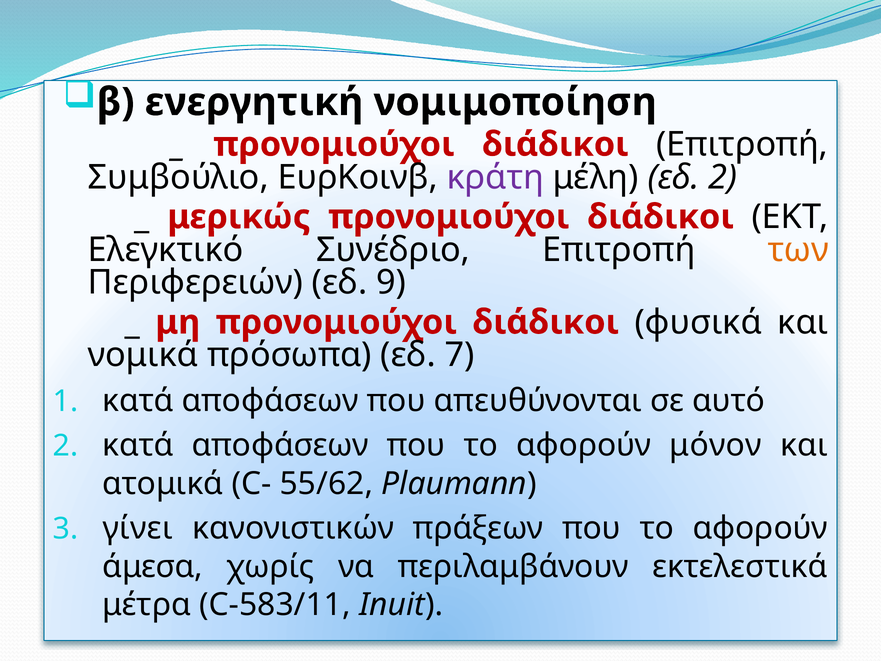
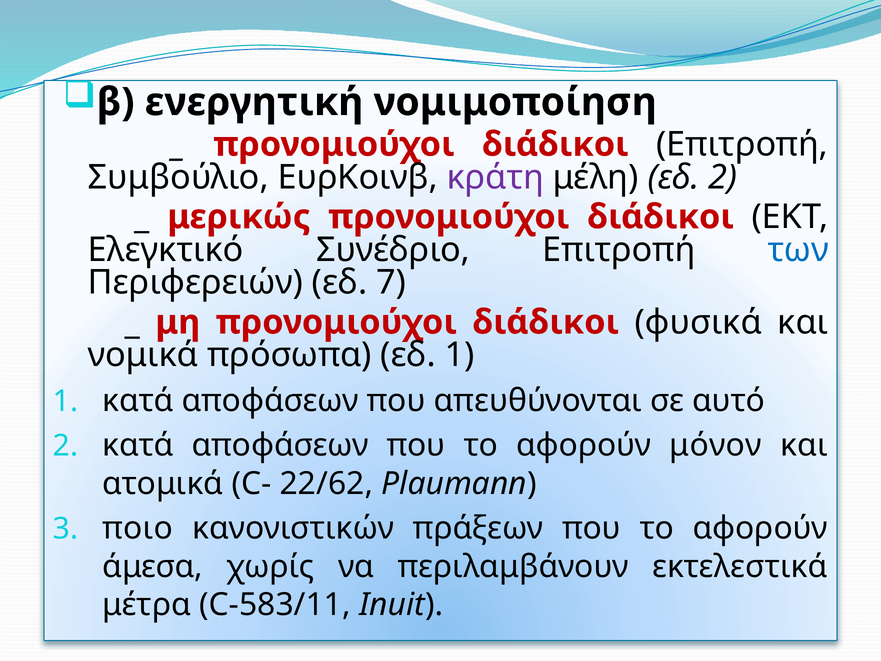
των colour: orange -> blue (798, 250)
9: 9 -> 7 (391, 283)
εδ 7: 7 -> 1 (460, 355)
55/62: 55/62 -> 22/62 (326, 483)
γίνει: γίνει -> ποιο (138, 528)
